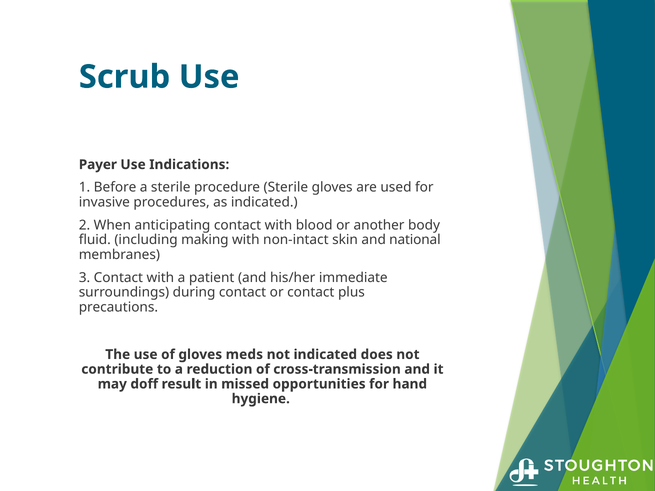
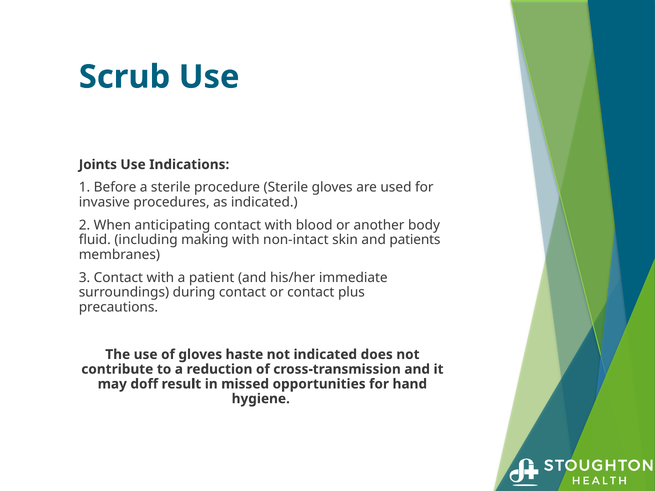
Payer: Payer -> Joints (98, 165)
national: national -> patients (415, 240)
meds: meds -> haste (244, 355)
